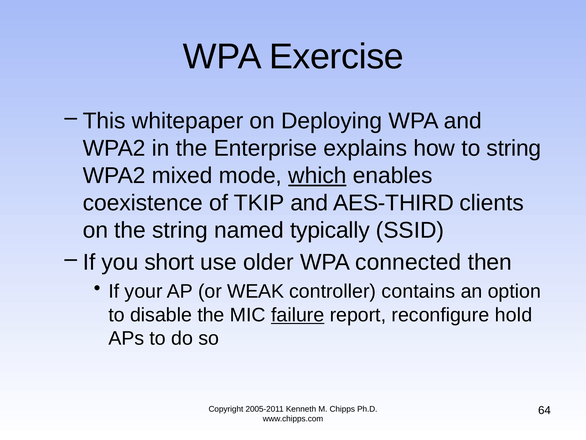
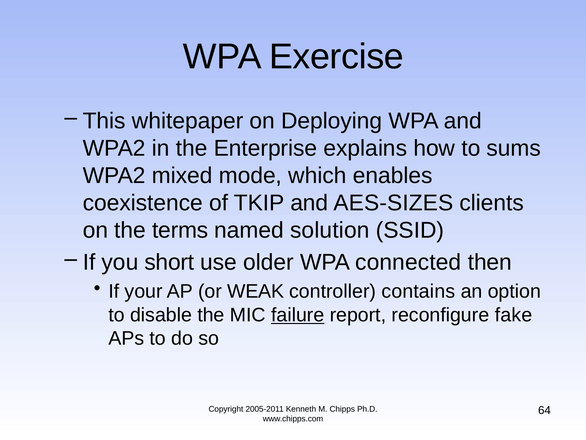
to string: string -> sums (514, 148)
which underline: present -> none (317, 175)
AES-THIRD: AES-THIRD -> AES-SIZES (393, 203)
the string: string -> terms (180, 230)
typically: typically -> solution (330, 230)
hold: hold -> fake (514, 315)
